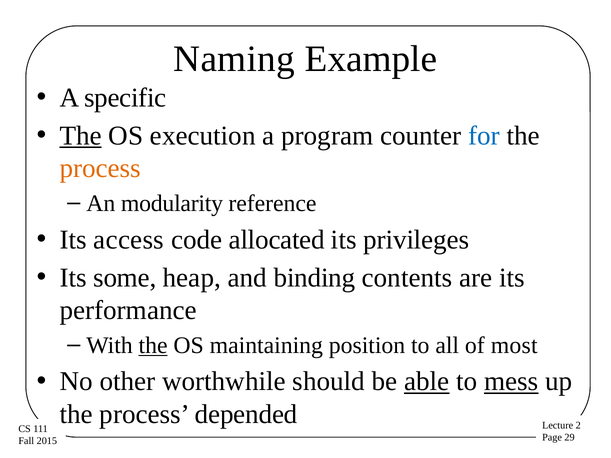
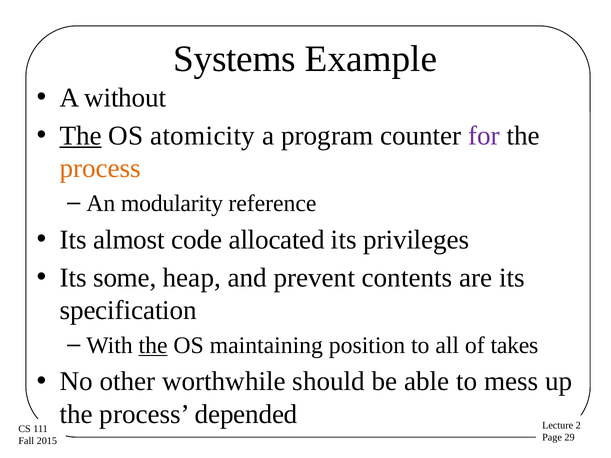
Naming: Naming -> Systems (234, 59)
specific: specific -> without (125, 98)
execution: execution -> atomicity (203, 136)
for colour: blue -> purple (484, 136)
access: access -> almost (129, 240)
binding: binding -> prevent (314, 278)
performance: performance -> specification (128, 310)
most: most -> takes (514, 345)
able underline: present -> none (427, 382)
mess underline: present -> none (511, 382)
